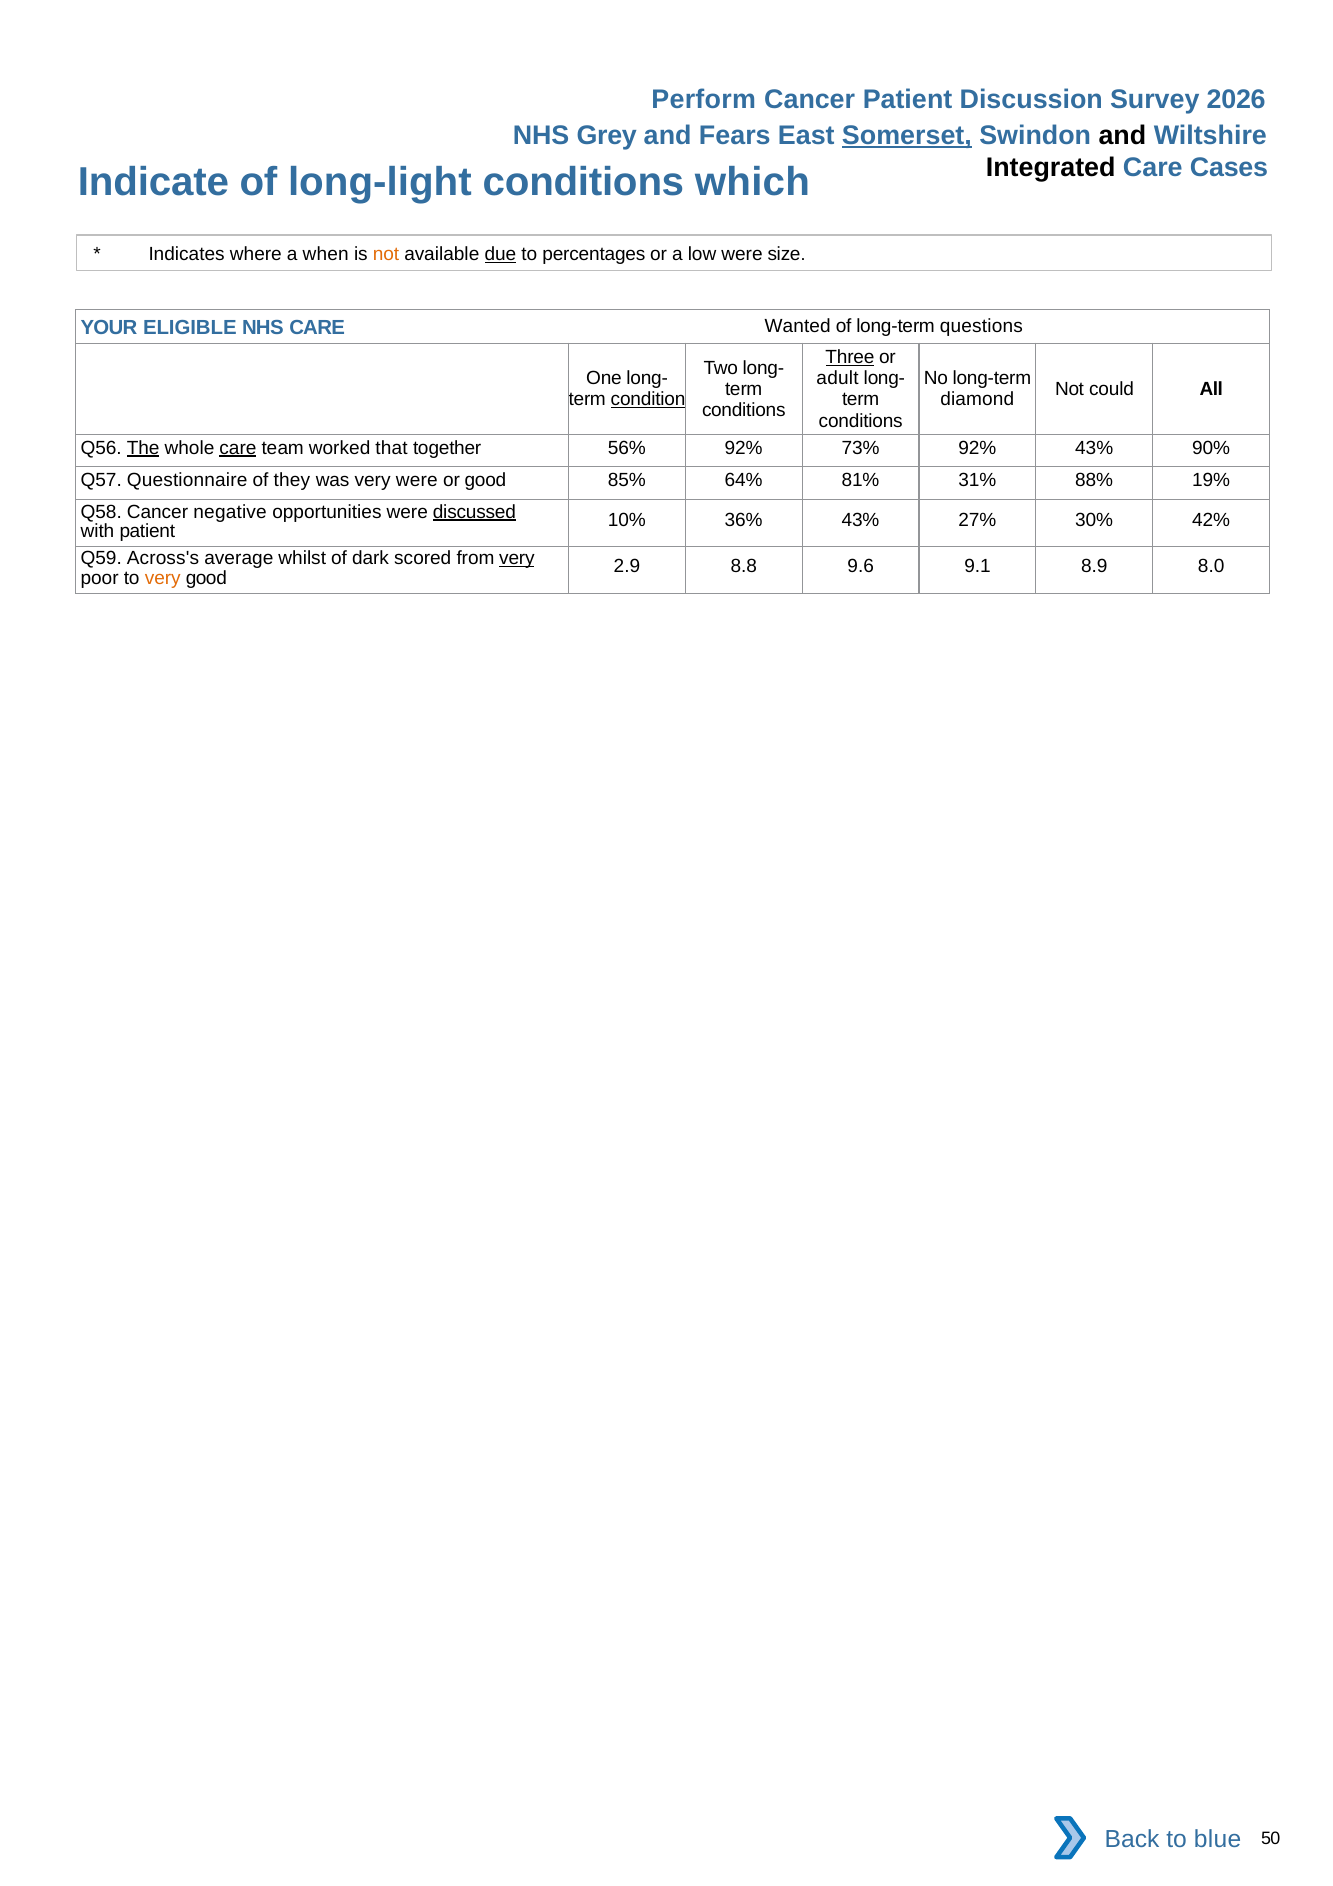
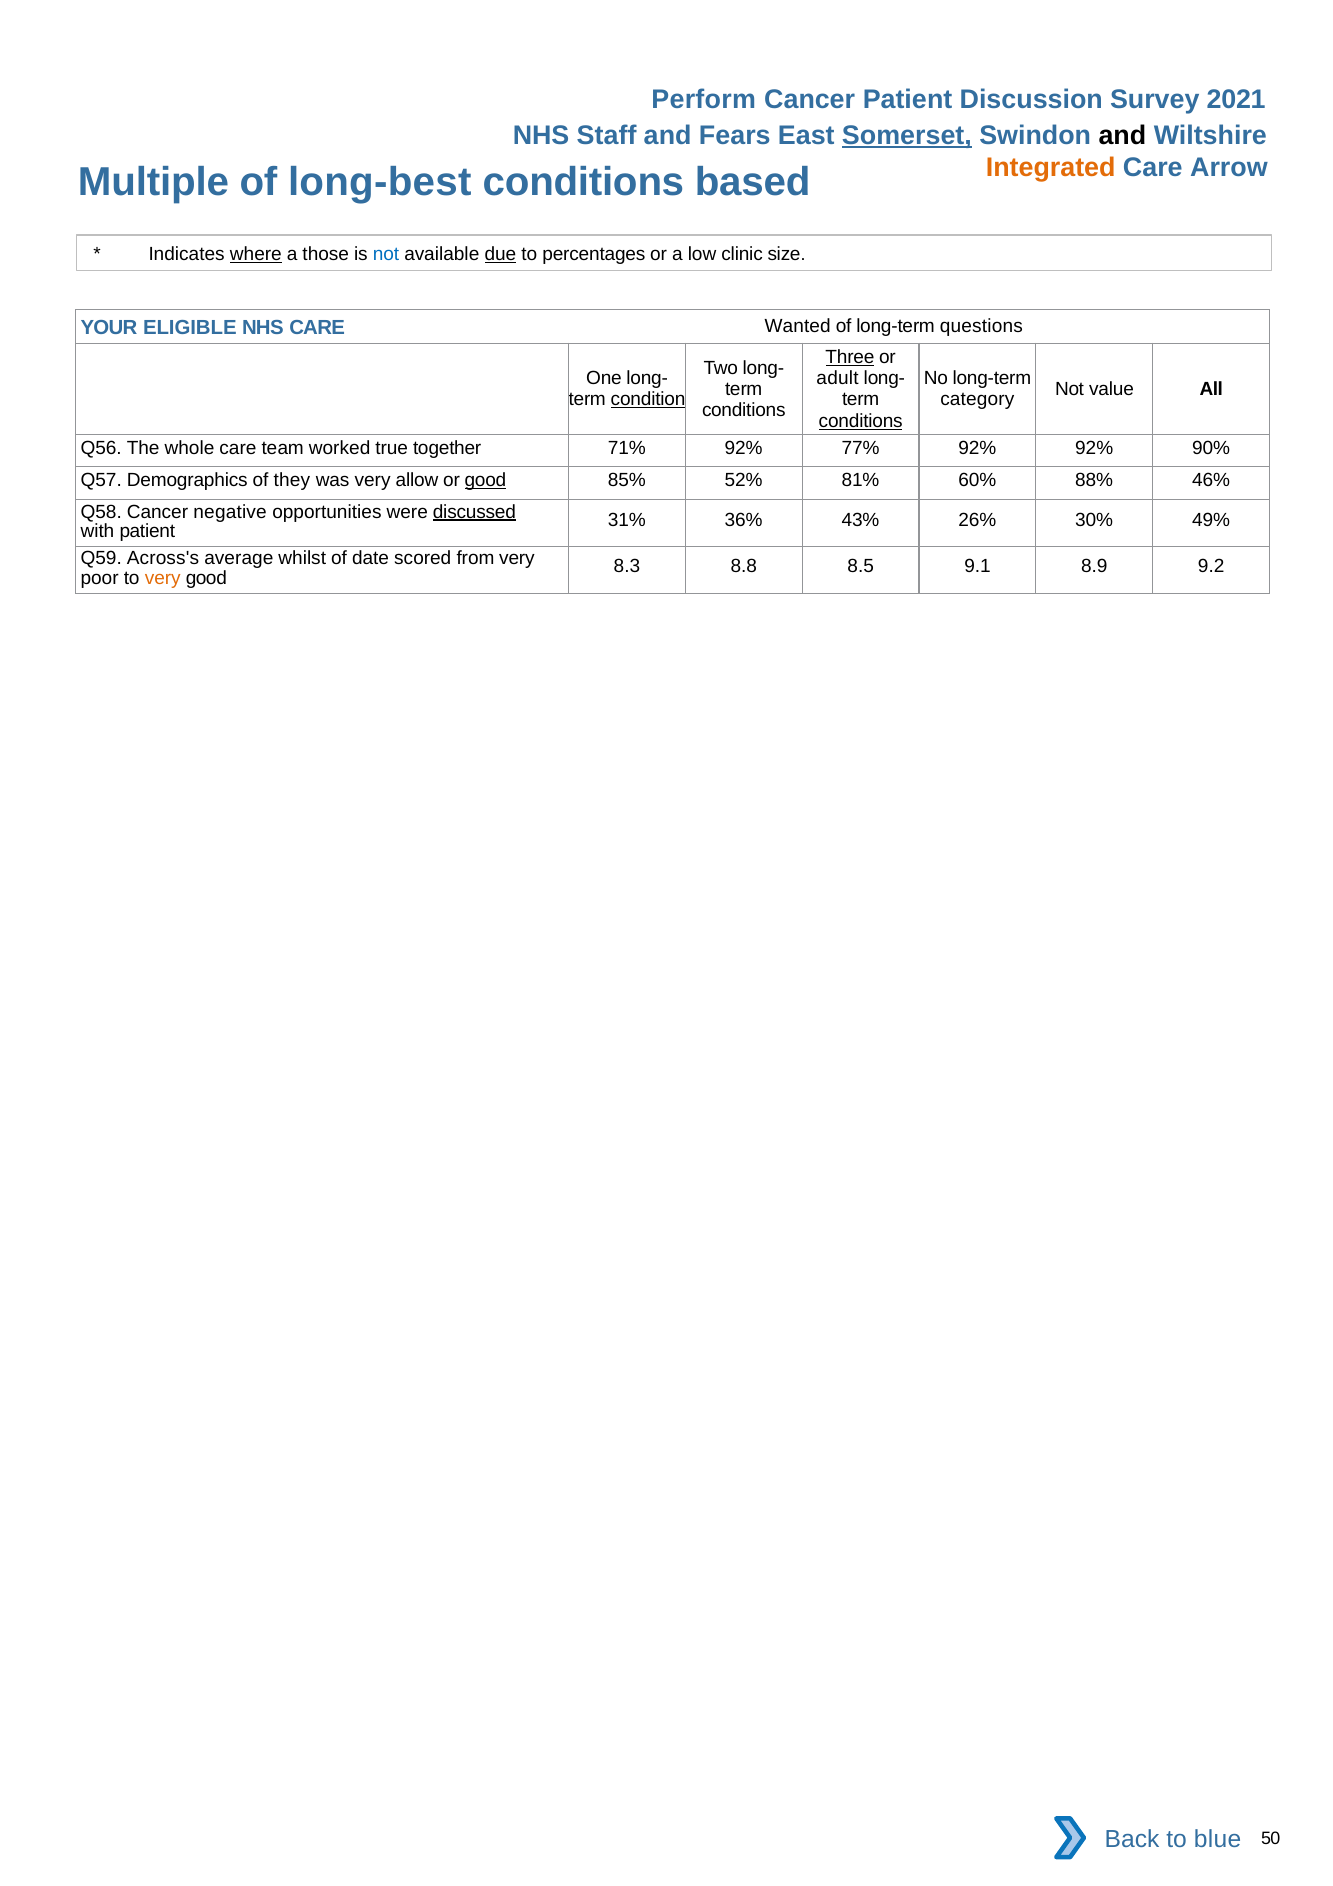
2026: 2026 -> 2021 (1236, 99)
Grey: Grey -> Staff (607, 136)
Integrated colour: black -> orange (1051, 168)
Cases: Cases -> Arrow (1229, 168)
Indicate: Indicate -> Multiple (153, 182)
long-light: long-light -> long-best (380, 182)
which: which -> based (753, 182)
where underline: none -> present (256, 254)
when: when -> those (326, 254)
not colour: orange -> blue (386, 254)
low were: were -> clinic (742, 254)
could: could -> value (1112, 389)
diamond: diamond -> category (977, 400)
conditions underline: none -> present (861, 421)
The underline: present -> none (143, 448)
care underline: present -> none (238, 448)
that: that -> true (392, 448)
56%: 56% -> 71% (627, 448)
73%: 73% -> 77% (861, 448)
92% 43%: 43% -> 92% (1094, 448)
Questionnaire: Questionnaire -> Demographics (187, 480)
very were: were -> allow (417, 480)
good underline: none -> present (485, 480)
64%: 64% -> 52% (744, 480)
31%: 31% -> 60% (977, 480)
19%: 19% -> 46% (1211, 480)
10%: 10% -> 31% (627, 520)
27%: 27% -> 26% (977, 520)
42%: 42% -> 49% (1211, 520)
dark: dark -> date (371, 559)
very underline: present -> none (517, 559)
2.9: 2.9 -> 8.3 (627, 567)
9.6: 9.6 -> 8.5 (861, 567)
8.0: 8.0 -> 9.2 (1211, 567)
